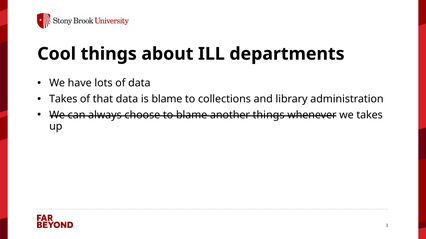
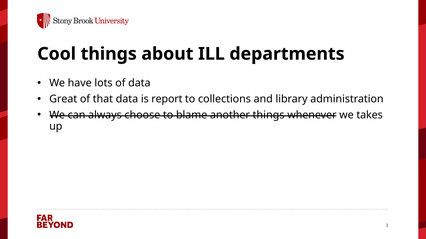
Takes: Takes -> Great (63, 99)
is blame: blame -> report (167, 99)
